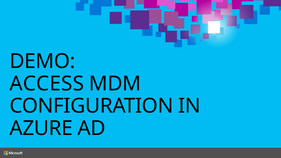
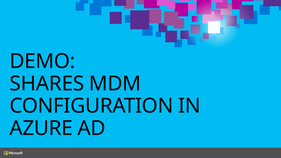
ACCESS: ACCESS -> SHARES (47, 84)
